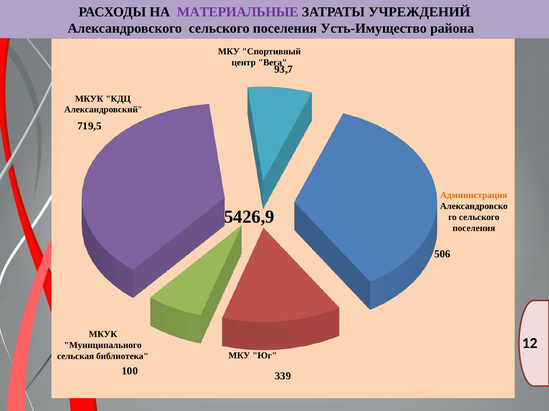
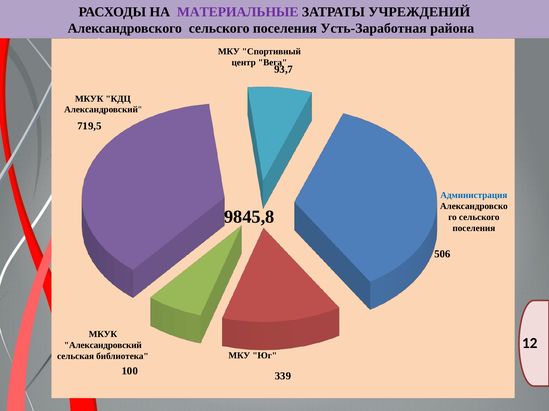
Усть-Имущество: Усть-Имущество -> Усть-Заработная (374, 28)
Администрация colour: orange -> blue (474, 196)
5426,9: 5426,9 -> 9845,8 (249, 217)
Муниципального: Муниципального -> Александровский (103, 346)
